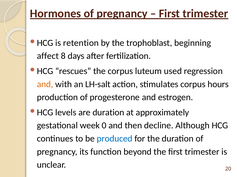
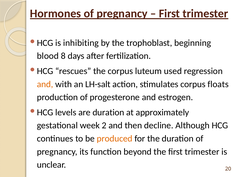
retention: retention -> inhibiting (81, 43)
affect: affect -> blood (48, 56)
hours: hours -> floats (218, 84)
0: 0 -> 2 (104, 126)
produced colour: blue -> orange (115, 139)
